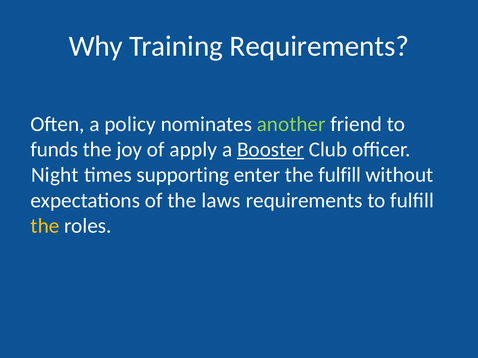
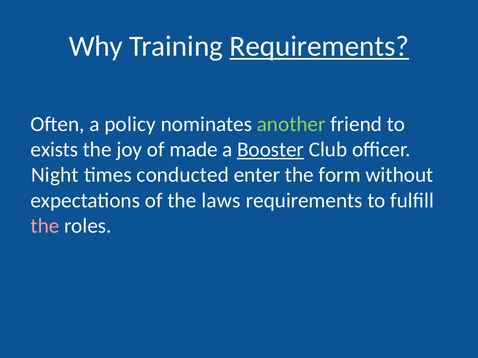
Requirements underline: none -> present (319, 46)
funds: funds -> exists (54, 150)
apply: apply -> made (193, 150)
supporting: supporting -> conducted (183, 175)
the fulfill: fulfill -> form (340, 175)
the colour: yellow -> pink (45, 226)
